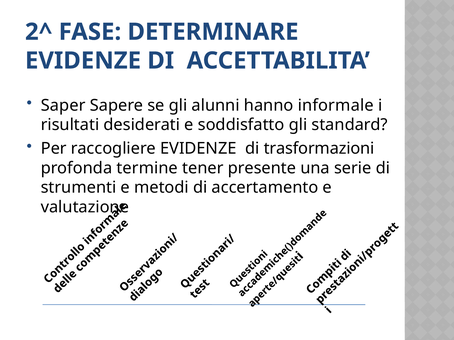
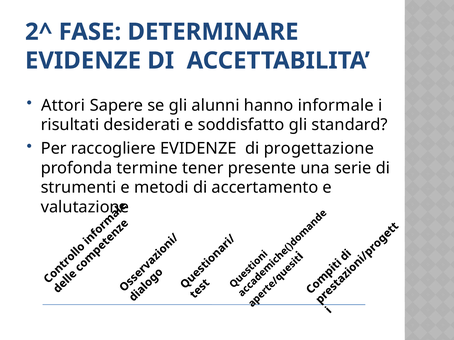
Saper: Saper -> Attori (63, 105)
trasformazioni: trasformazioni -> progettazione (319, 149)
